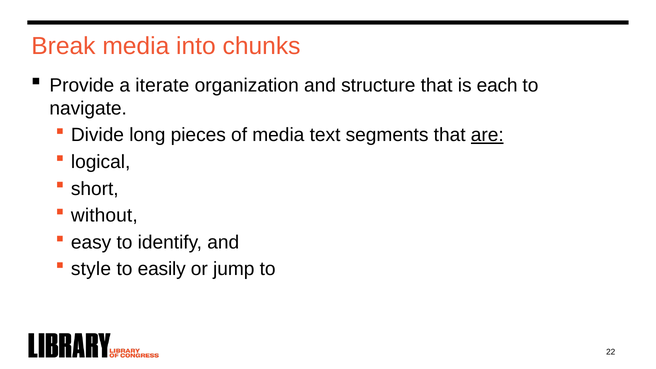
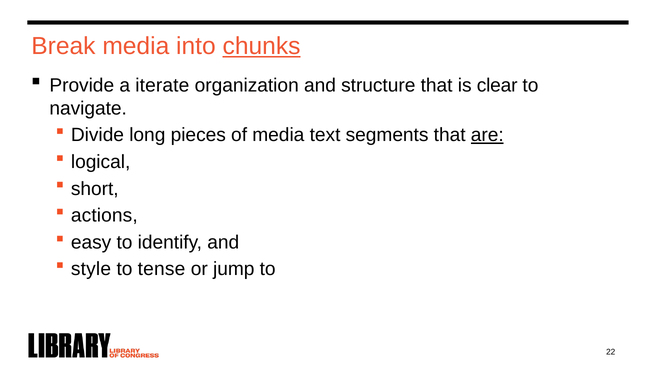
chunks underline: none -> present (262, 46)
each: each -> clear (497, 85)
without: without -> actions (104, 216)
easily: easily -> tense (162, 269)
